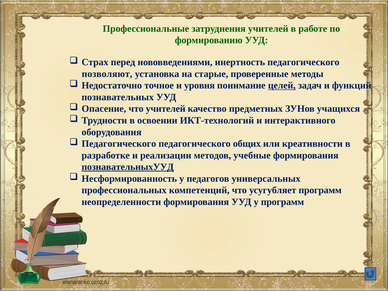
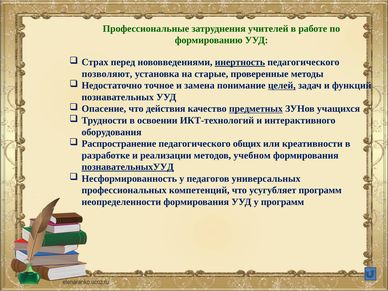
инертность underline: none -> present (240, 62)
уровня: уровня -> замена (199, 86)
что учителей: учителей -> действия (166, 109)
предметных underline: none -> present (256, 109)
Педагогического: Педагогического -> Распространение (119, 144)
учебные: учебные -> учебном (252, 155)
